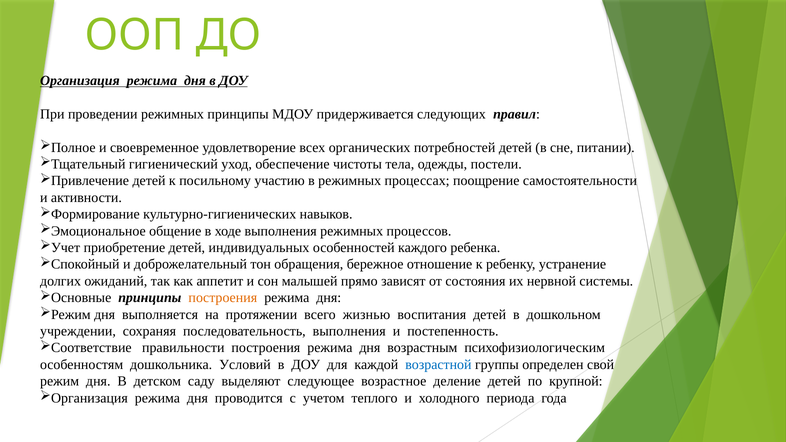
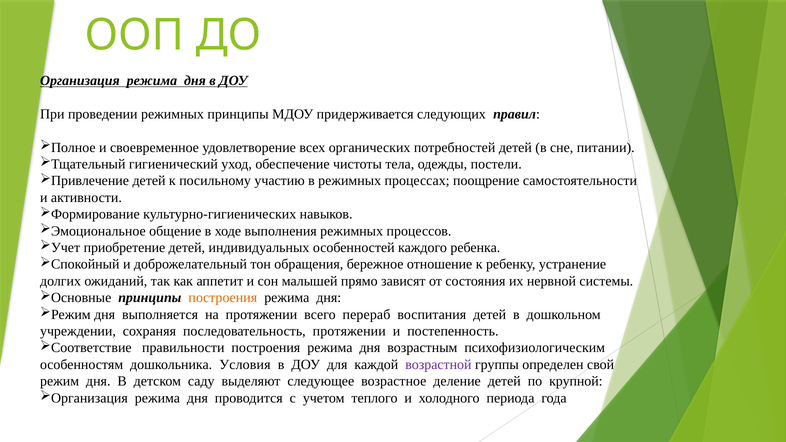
жизнью: жизнью -> перераб (366, 315)
последовательность выполнения: выполнения -> протяжении (349, 331)
Условий: Условий -> Условия (245, 365)
возрастной colour: blue -> purple (438, 365)
